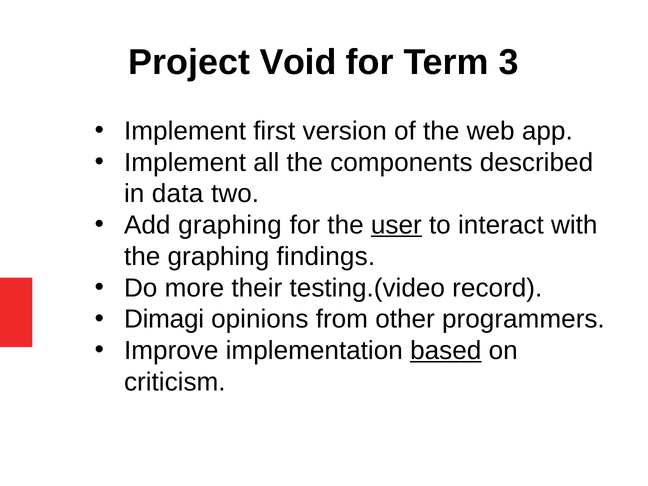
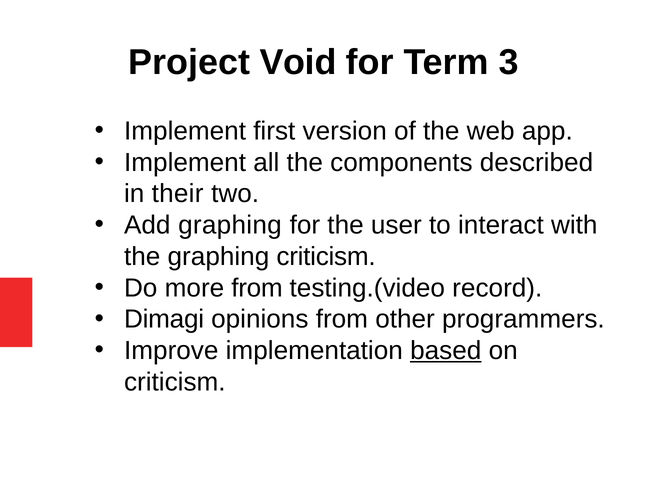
data: data -> their (178, 194)
user underline: present -> none (396, 225)
graphing findings: findings -> criticism (326, 257)
more their: their -> from (257, 288)
